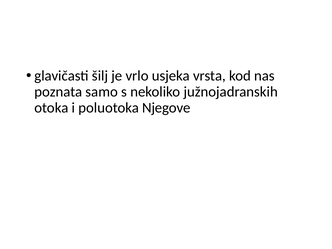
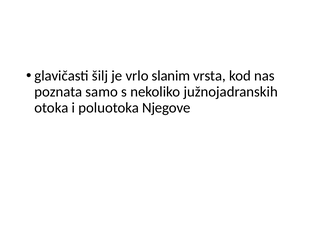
usjeka: usjeka -> slanim (171, 76)
